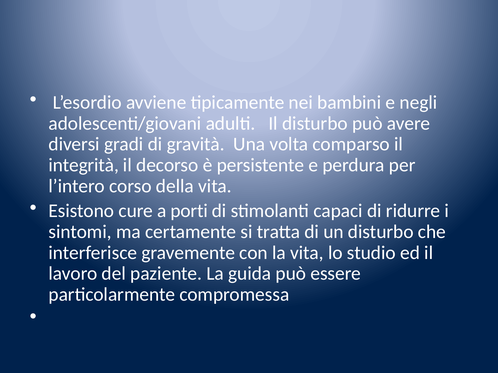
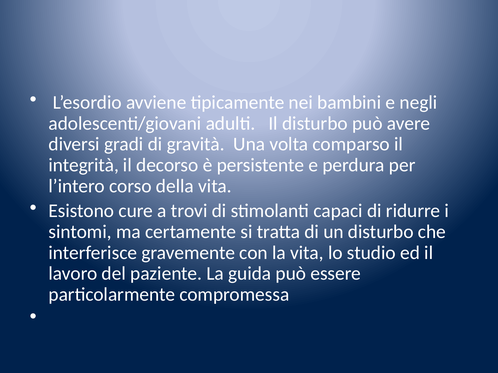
porti: porti -> trovi (189, 211)
